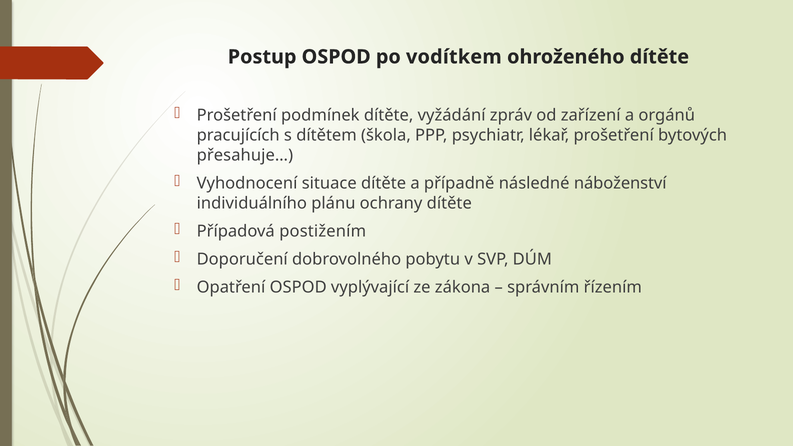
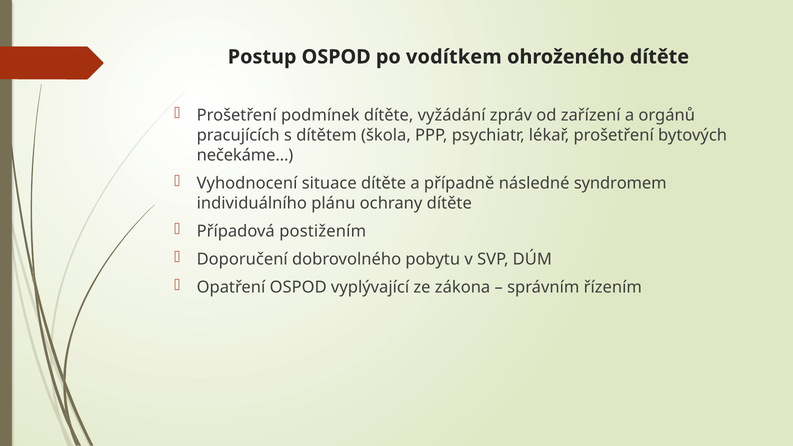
přesahuje…: přesahuje… -> nečekáme… (245, 155)
náboženství: náboženství -> syndromem (620, 183)
